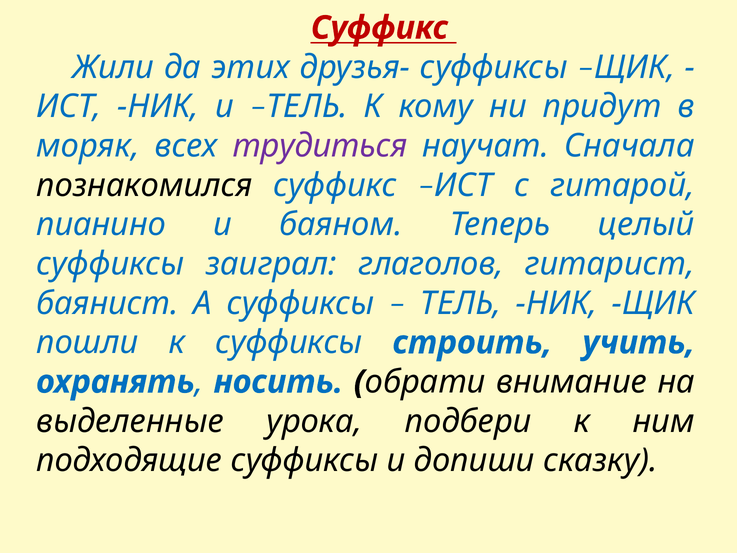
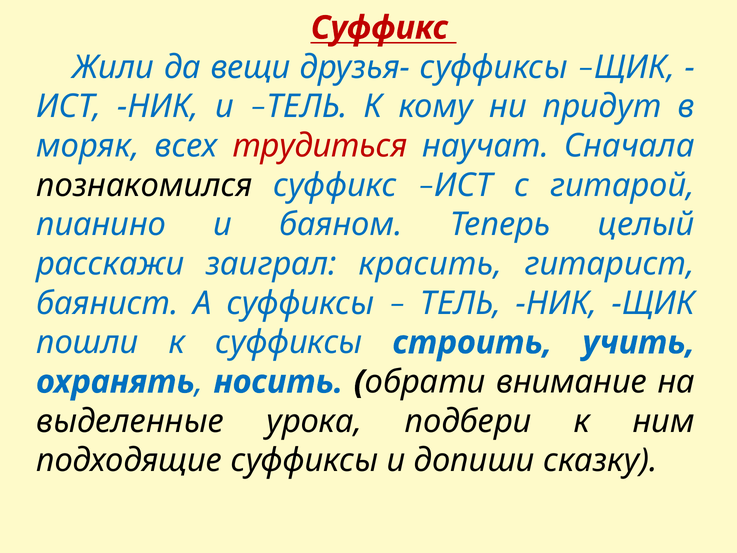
этих: этих -> вещи (251, 67)
трудиться colour: purple -> red (320, 146)
суффиксы: суффиксы -> расскажи (110, 264)
глаголов: глаголов -> красить (431, 264)
